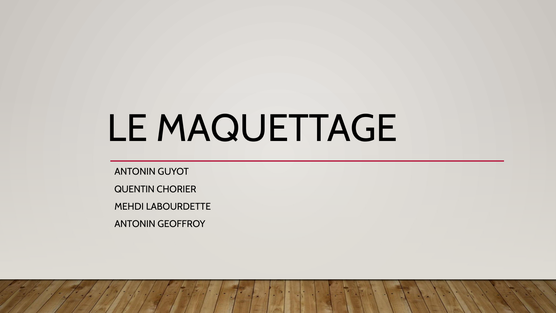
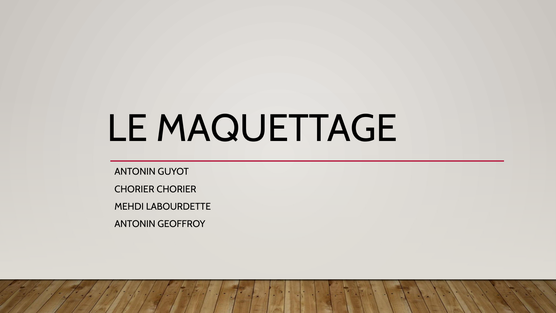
QUENTIN: QUENTIN -> CHORIER (134, 189)
